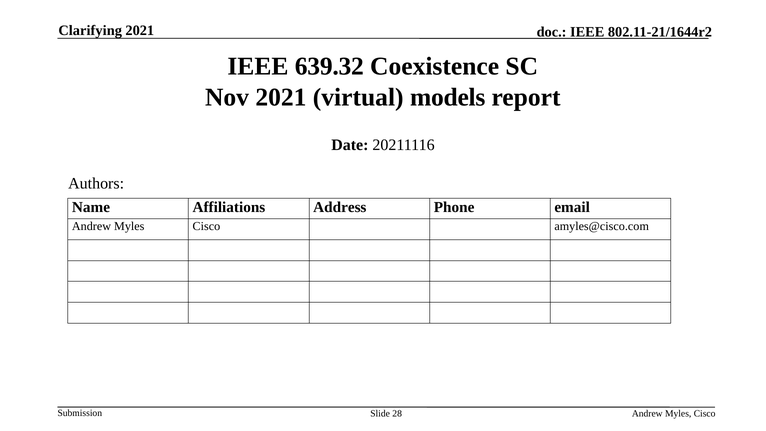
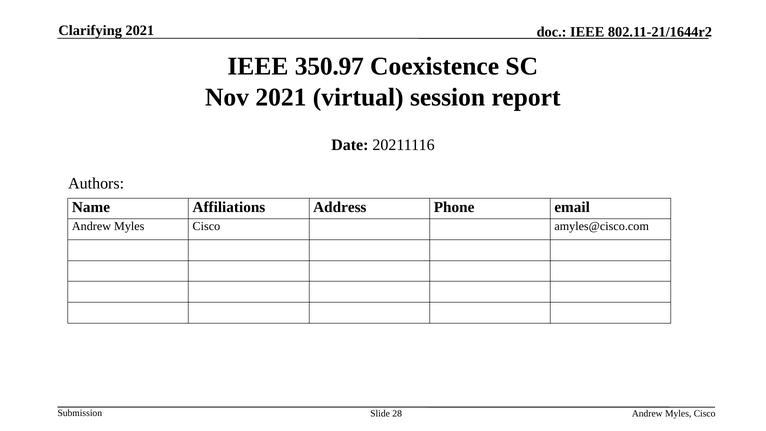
639.32: 639.32 -> 350.97 (329, 66)
models: models -> session (448, 97)
